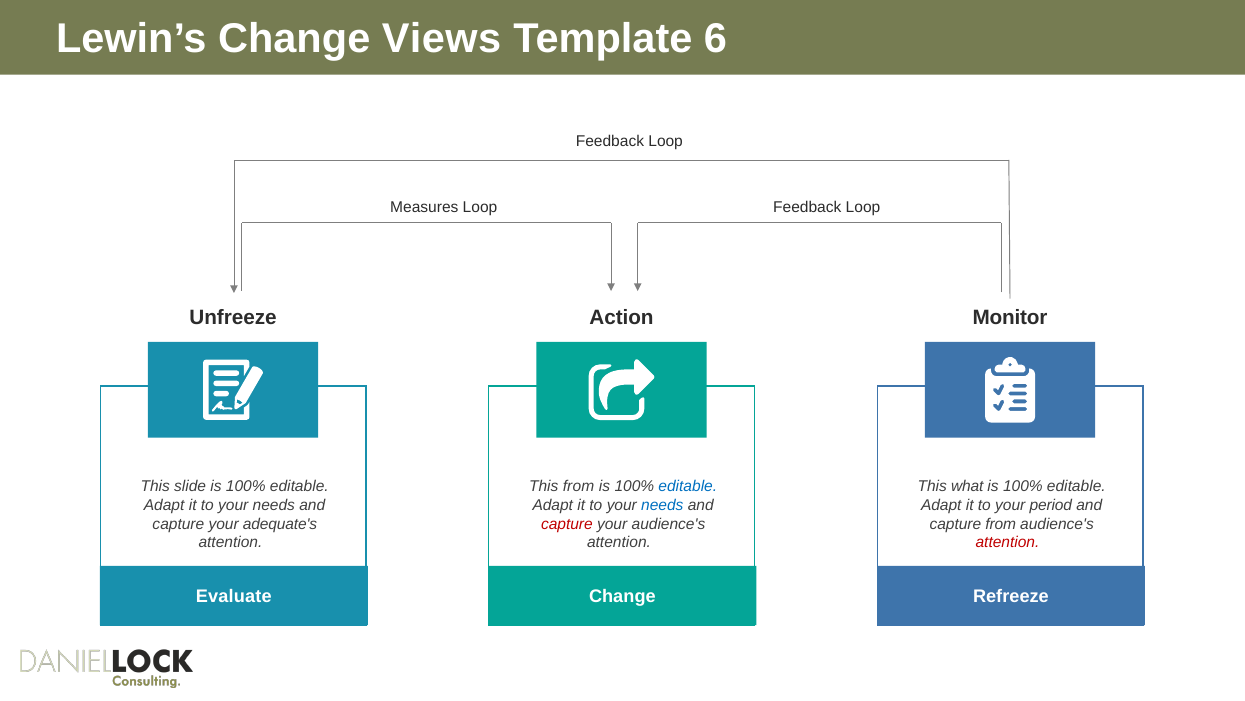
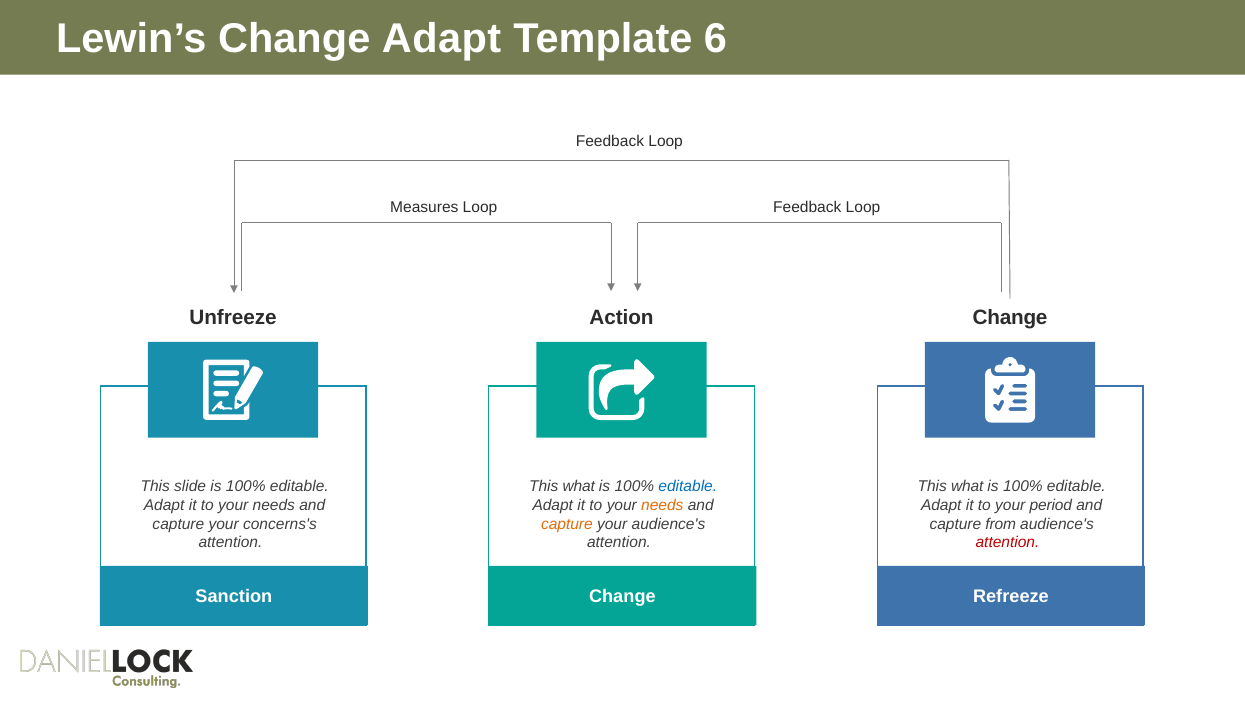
Change Views: Views -> Adapt (442, 39)
Monitor: Monitor -> Change (1010, 317)
from: from -> what (579, 486)
needs colour: blue -> orange (662, 505)
adequate's: adequate's -> concerns's (280, 524)
capture colour: red -> orange (567, 524)
Evaluate: Evaluate -> Sanction (234, 596)
